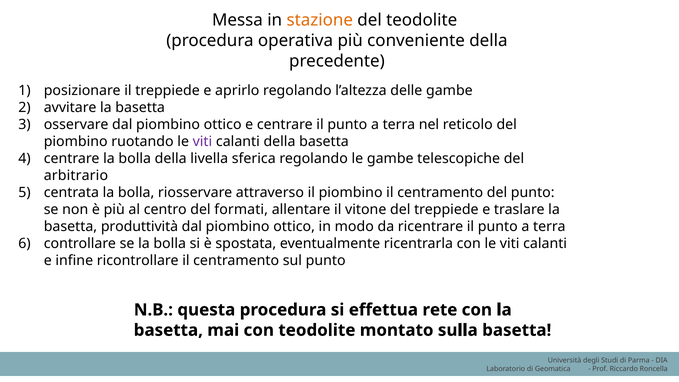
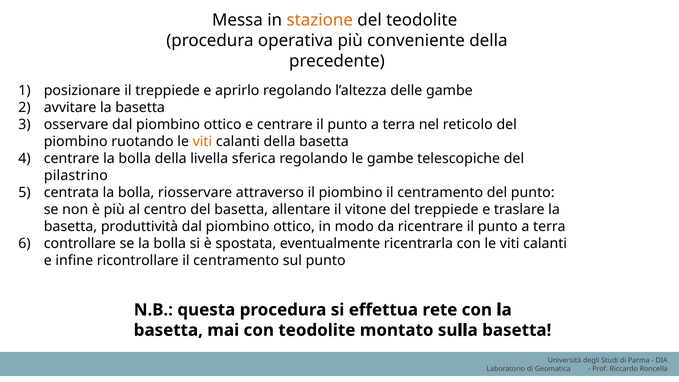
viti colour: purple -> orange (202, 142)
arbitrario: arbitrario -> pilastrino (76, 176)
del formati: formati -> basetta (241, 210)
